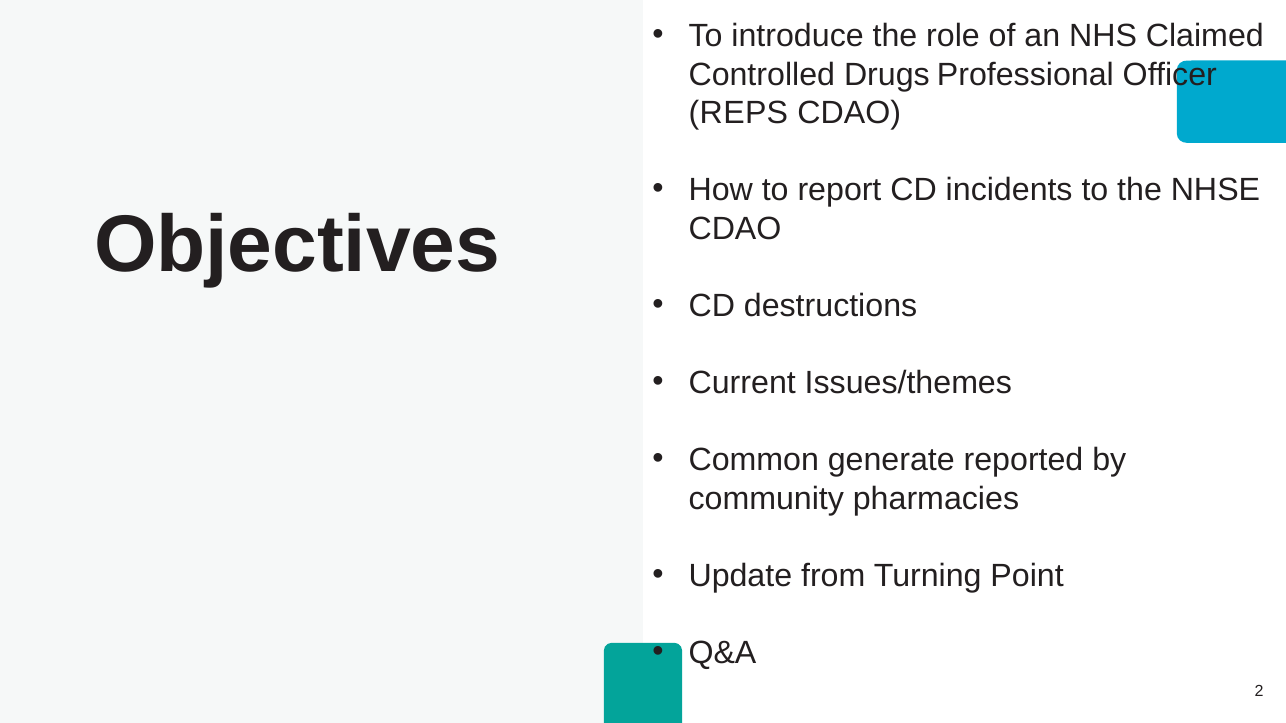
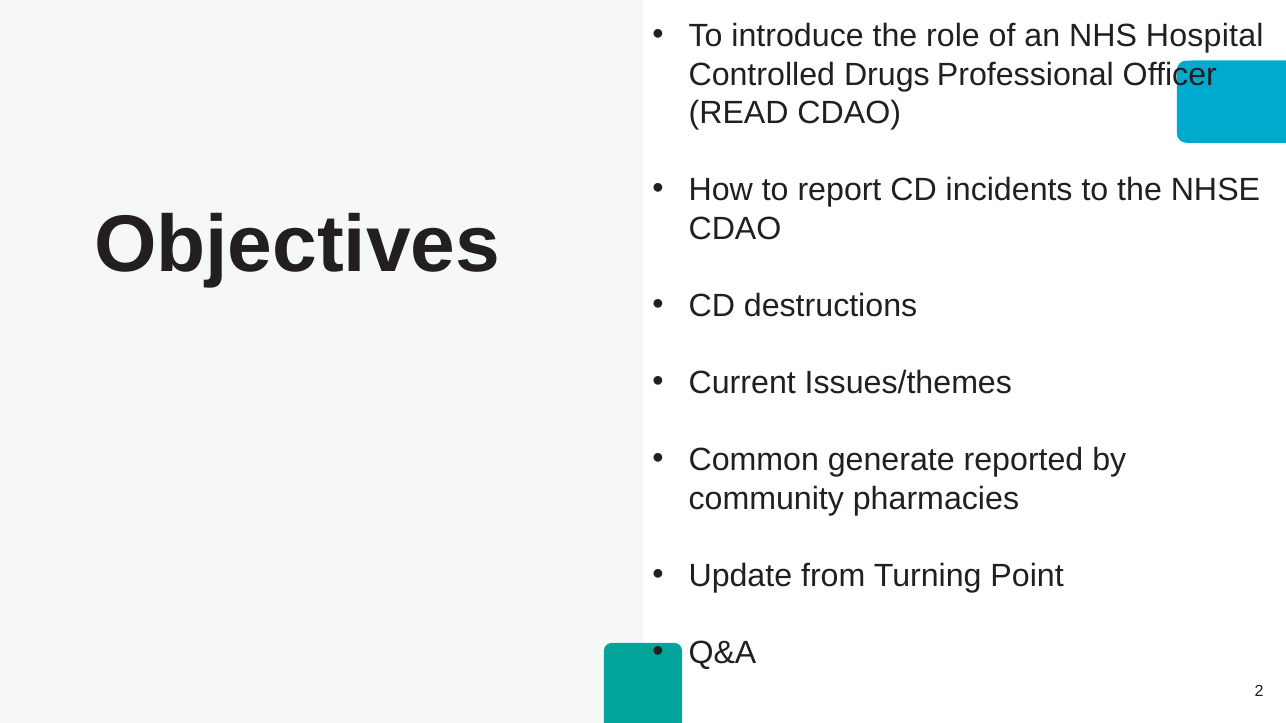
Claimed: Claimed -> Hospital (1205, 36)
REPS: REPS -> READ (739, 113)
